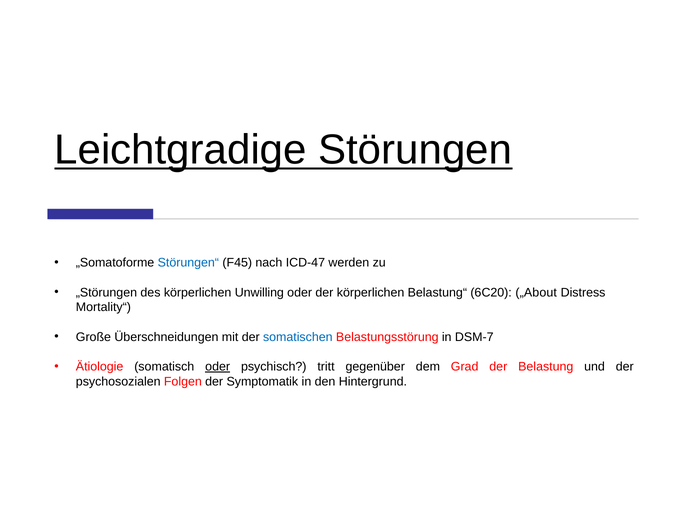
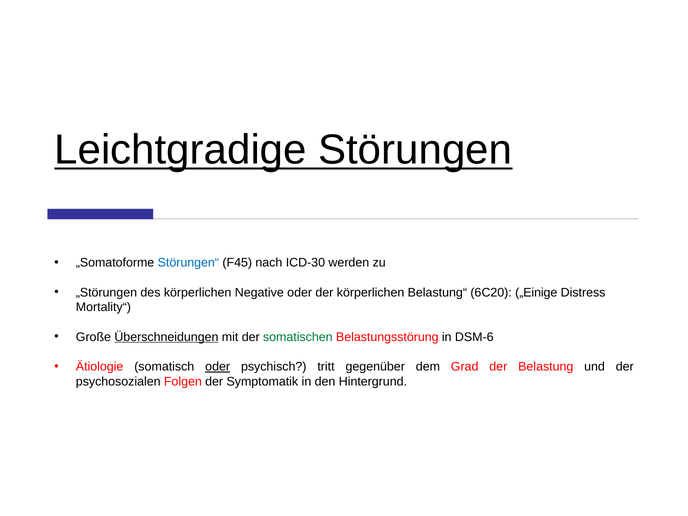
ICD-47: ICD-47 -> ICD-30 (305, 263)
Unwilling: Unwilling -> Negative (259, 292)
„About: „About -> „Einige (536, 292)
Überschneidungen underline: none -> present (166, 337)
somatischen colour: blue -> green (298, 337)
DSM-7: DSM-7 -> DSM-6 (474, 337)
